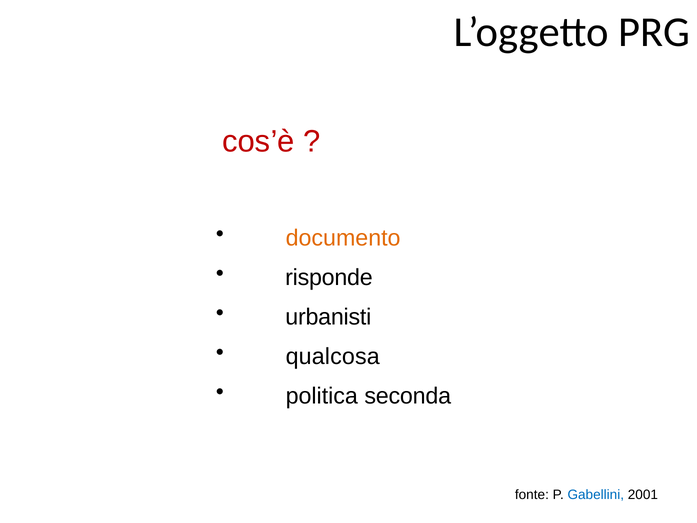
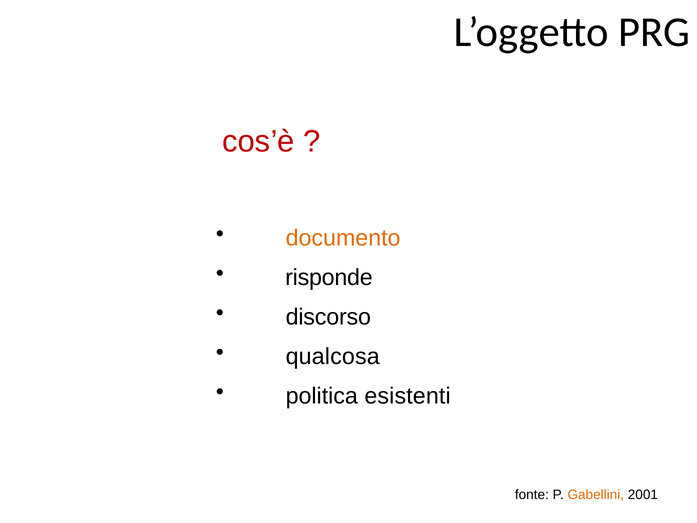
urbanisti: urbanisti -> discorso (328, 317)
seconda: seconda -> esistenti (408, 396)
Gabellini colour: blue -> orange (596, 495)
